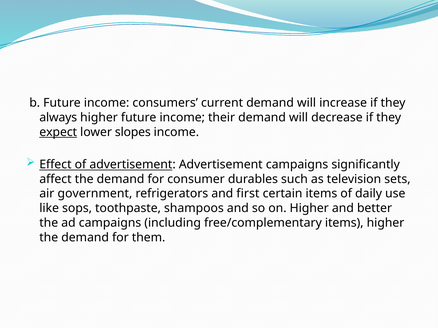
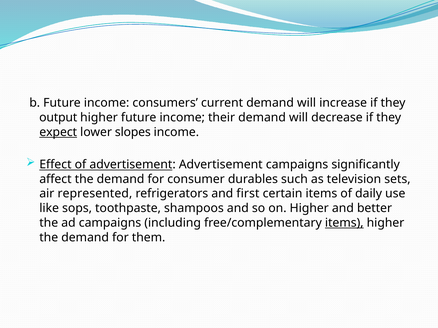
always: always -> output (58, 118)
government: government -> represented (95, 194)
items underline: none -> present (344, 223)
